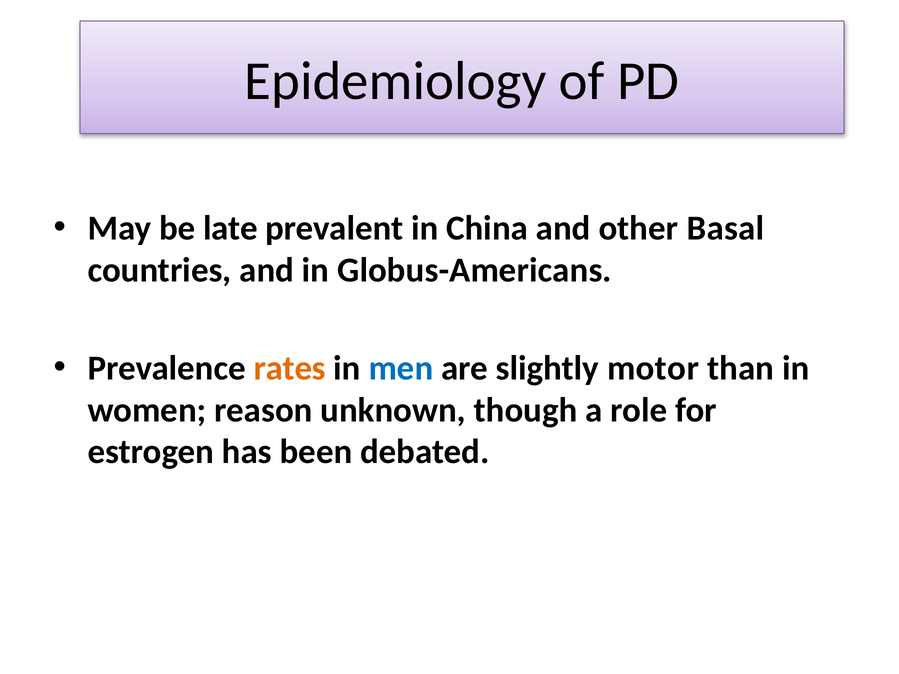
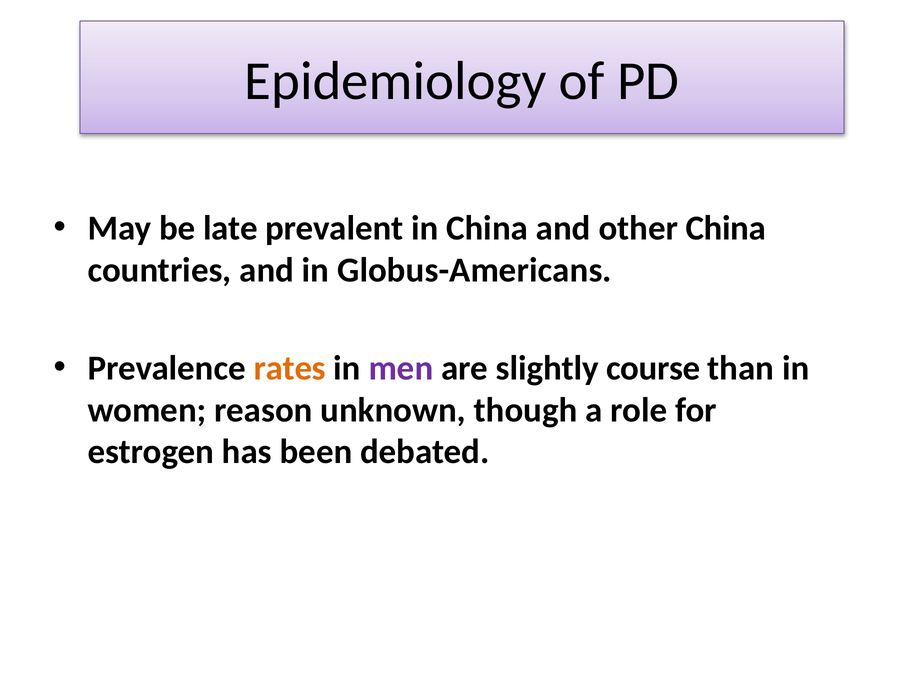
other Basal: Basal -> China (726, 228)
men colour: blue -> purple (401, 368)
motor: motor -> course (653, 368)
